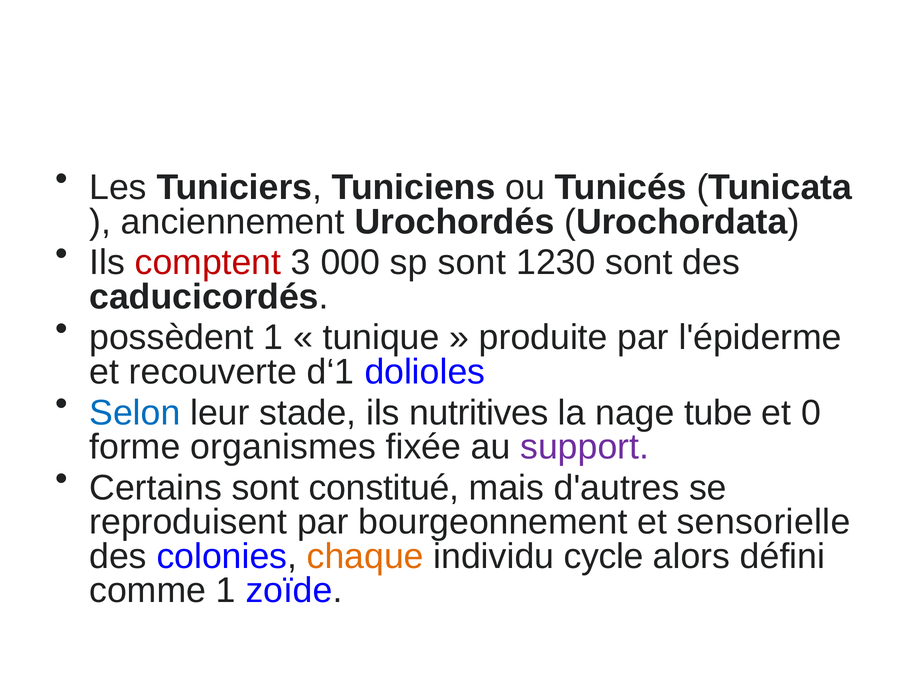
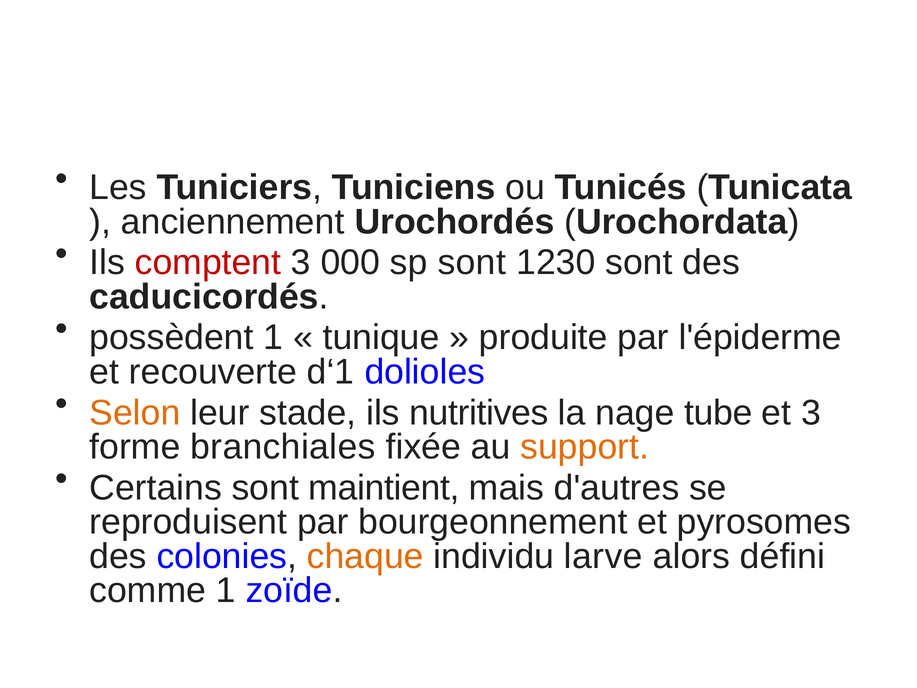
Selon colour: blue -> orange (135, 413)
et 0: 0 -> 3 (811, 413)
organismes: organismes -> branchiales (283, 447)
support colour: purple -> orange (585, 447)
constitué: constitué -> maintient (384, 488)
sensorielle: sensorielle -> pyrosomes (764, 522)
cycle: cycle -> larve (603, 556)
